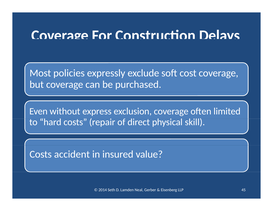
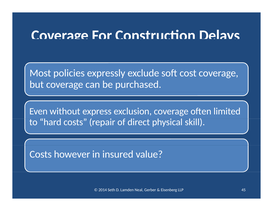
accident: accident -> however (72, 154)
